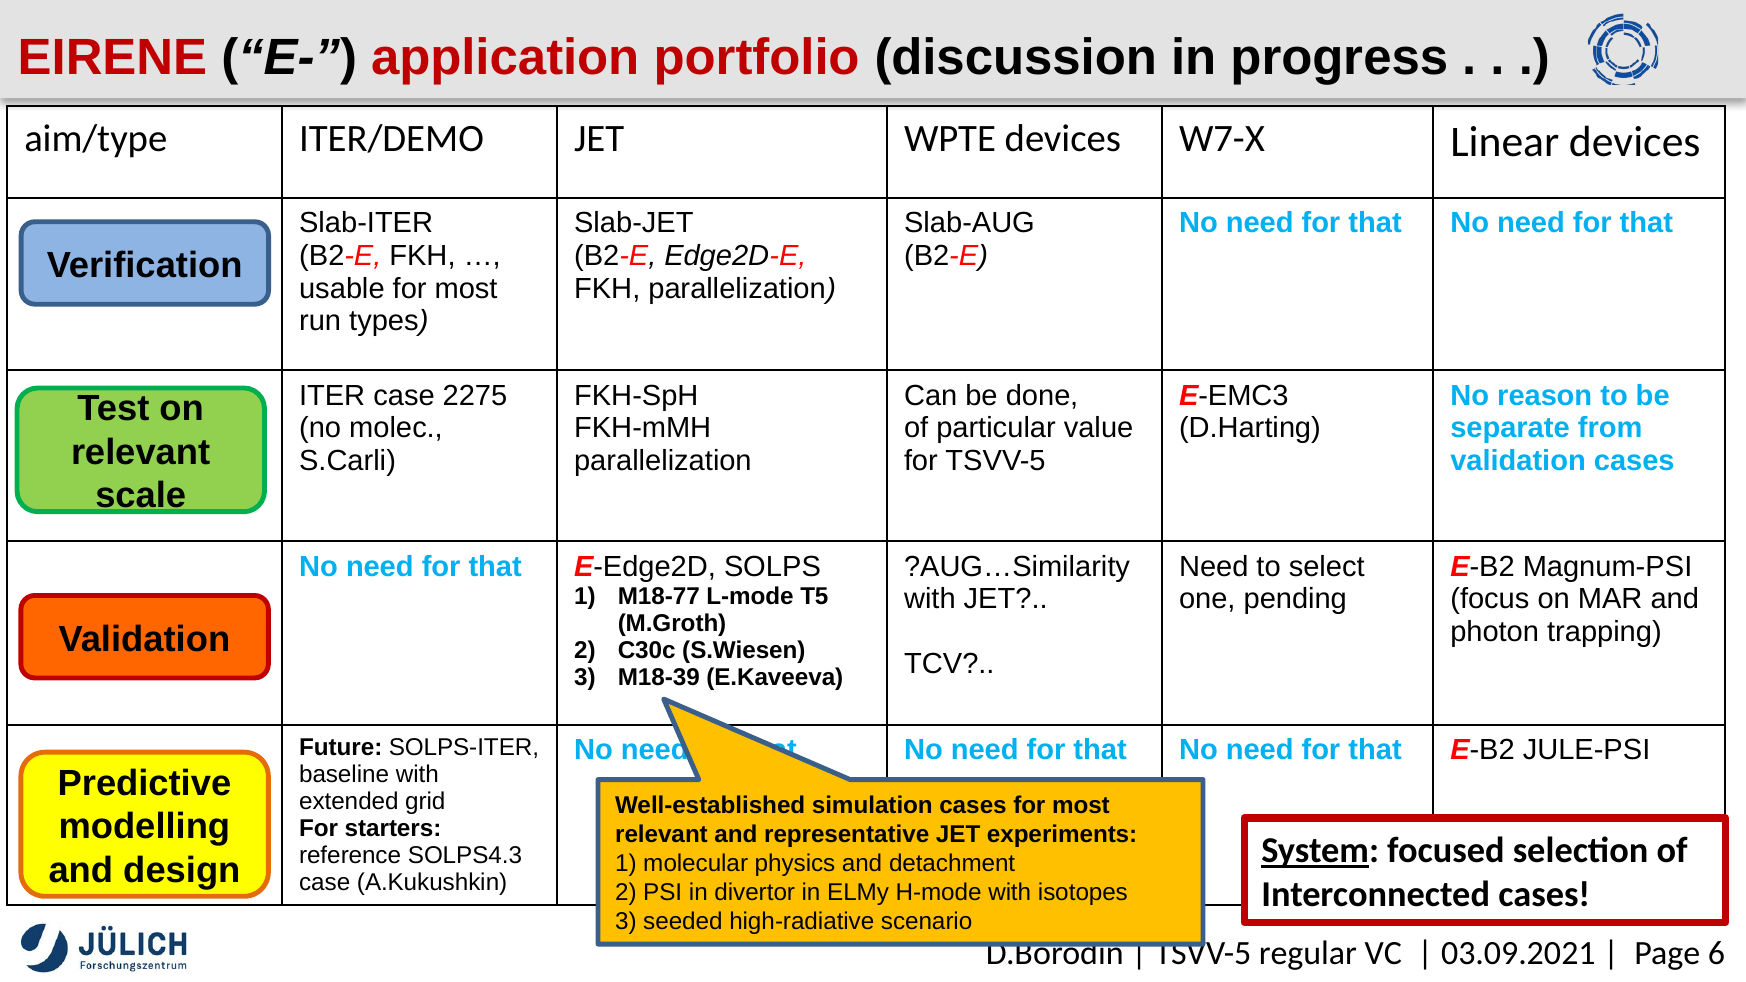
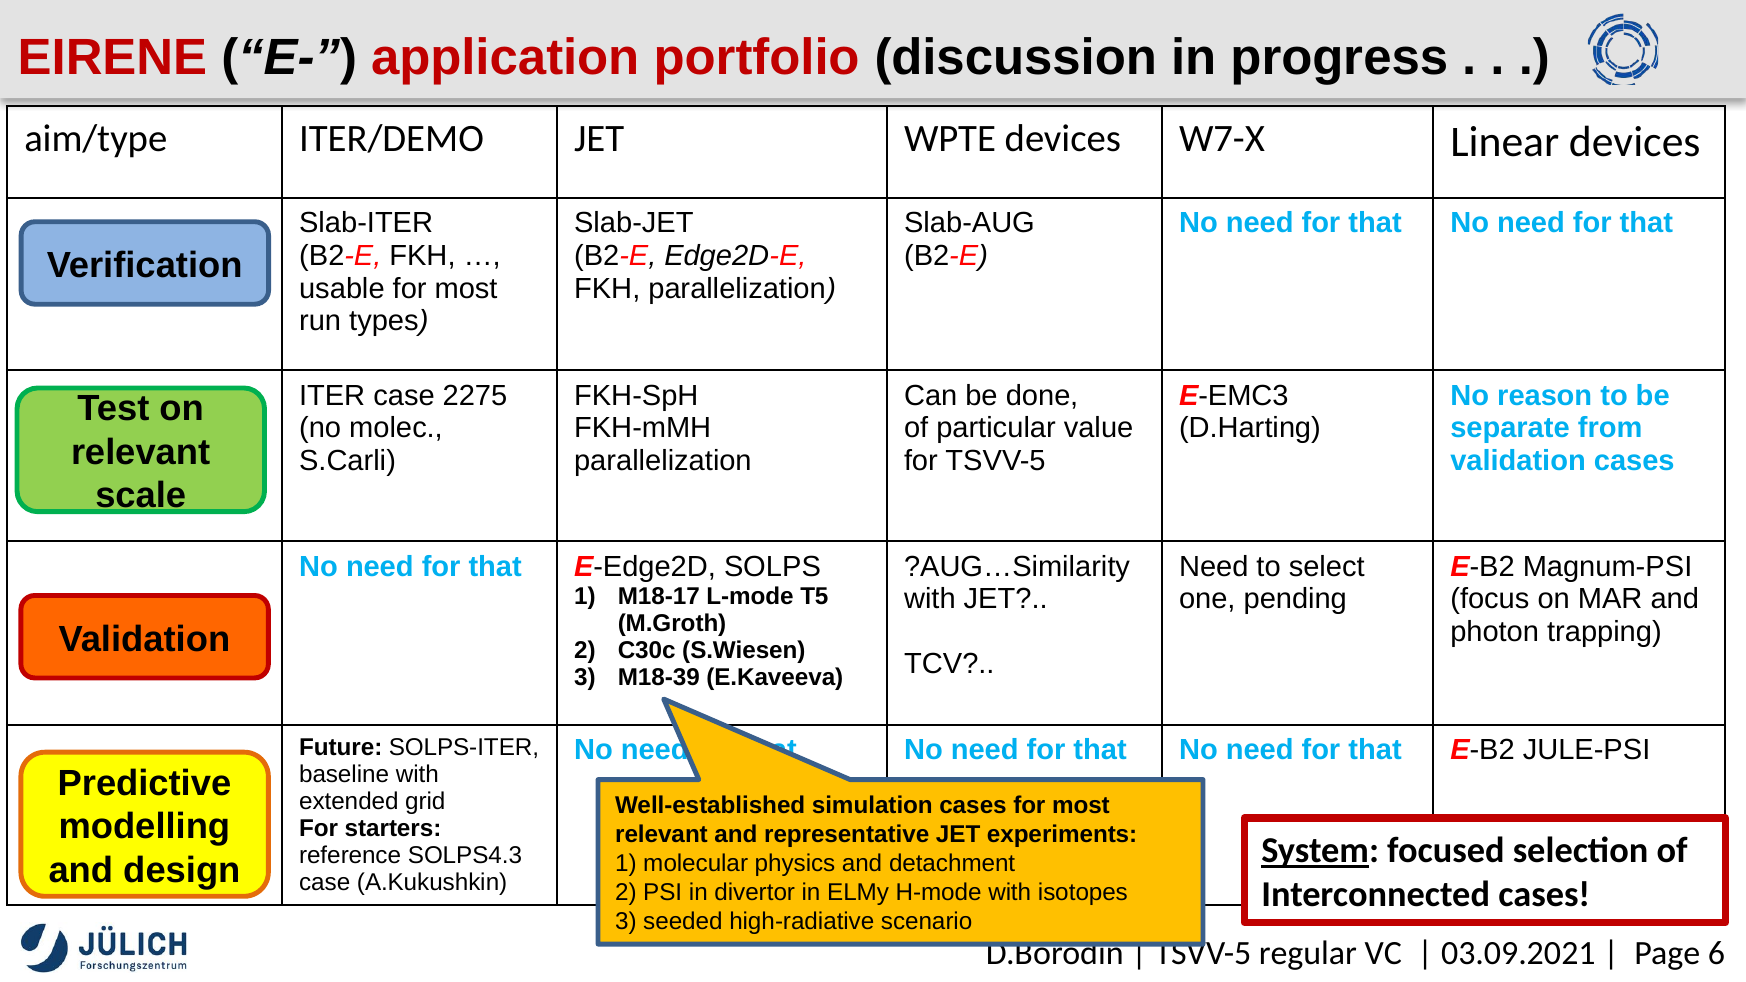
M18-77: M18-77 -> M18-17 (659, 596)
